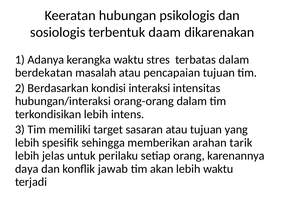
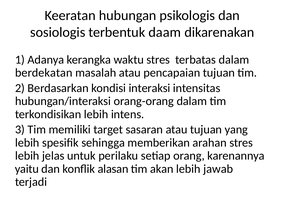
arahan tarik: tarik -> stres (241, 143)
daya: daya -> yaitu (27, 169)
jawab: jawab -> alasan (113, 169)
lebih waktu: waktu -> jawab (218, 169)
